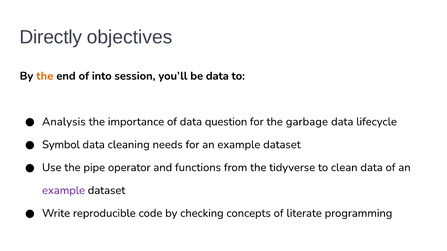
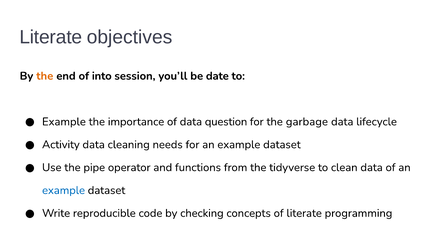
Directly: Directly -> Literate (51, 37)
be data: data -> date (217, 76)
Analysis: Analysis -> Example (64, 122)
Symbol: Symbol -> Activity (61, 145)
example colour: purple -> blue (64, 191)
